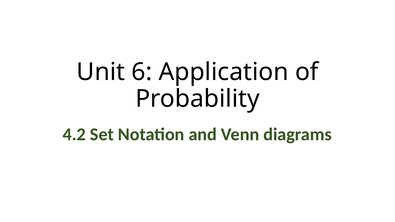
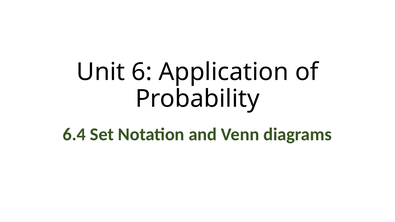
4.2: 4.2 -> 6.4 (74, 135)
